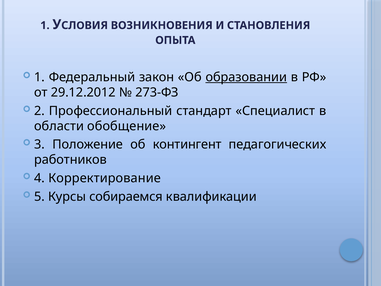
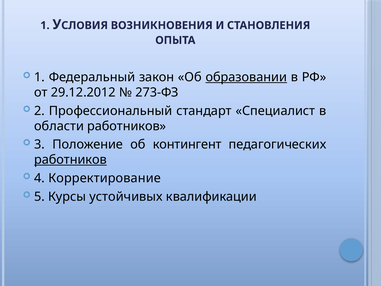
области обобщение: обобщение -> работников (127, 126)
работников underline: none -> present (71, 160)
собираемся: собираемся -> устойчивых (126, 196)
